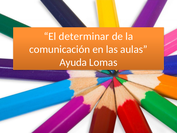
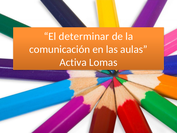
Ayuda: Ayuda -> Activa (73, 62)
